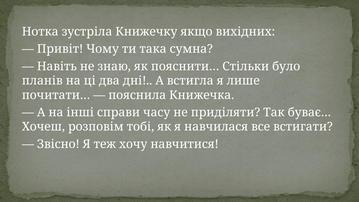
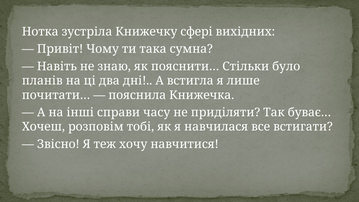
якщо: якщо -> сфері (197, 32)
